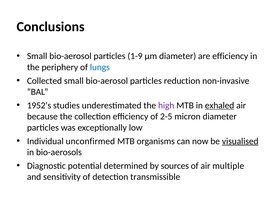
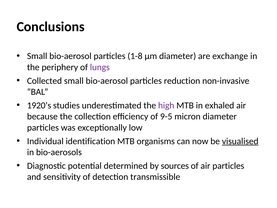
1-9: 1-9 -> 1-8 (135, 56)
are efficiency: efficiency -> exchange (230, 56)
lungs colour: blue -> purple (100, 67)
1952’s: 1952’s -> 1920’s (39, 105)
exhaled underline: present -> none (220, 105)
2-5: 2-5 -> 9-5 (166, 116)
unconfirmed: unconfirmed -> identification (90, 141)
air multiple: multiple -> particles (228, 166)
